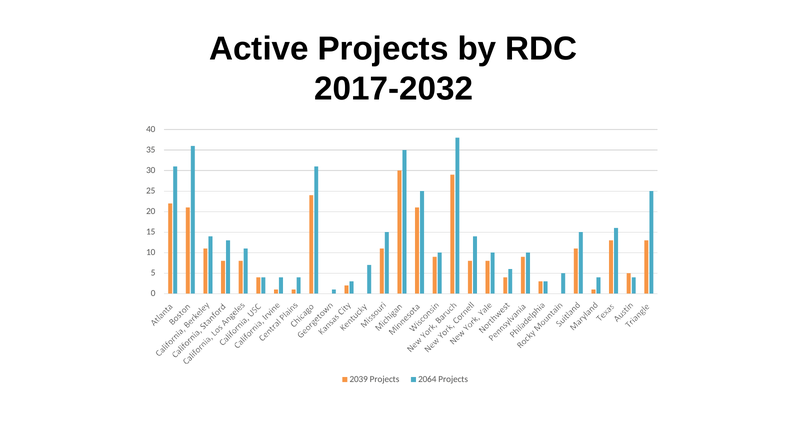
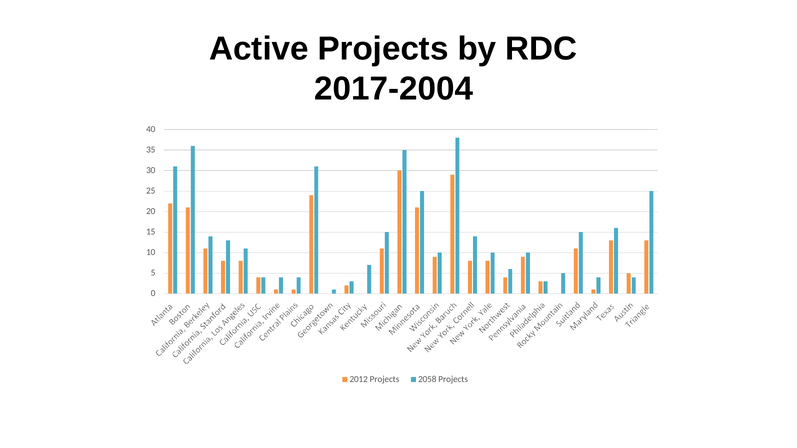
2017-2032: 2017-2032 -> 2017-2004 (394, 89)
2039: 2039 -> 2012 (359, 379)
2064: 2064 -> 2058 (427, 379)
